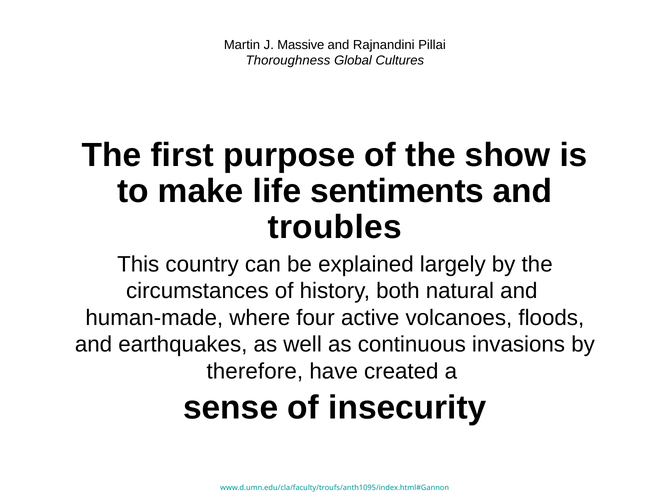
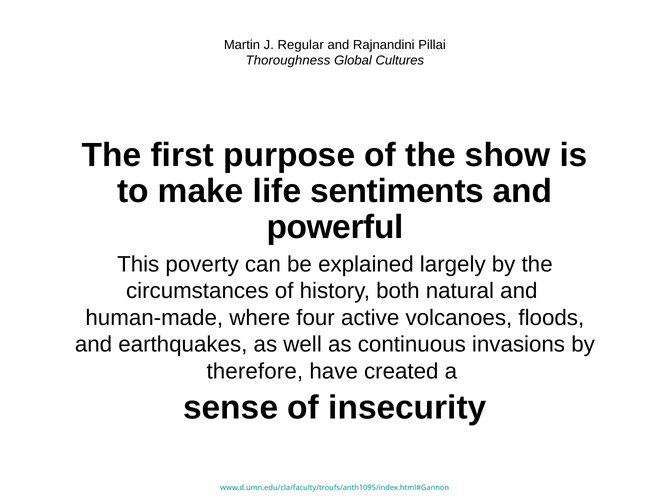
Massive: Massive -> Regular (301, 45)
troubles: troubles -> powerful (335, 228)
country: country -> poverty (202, 265)
